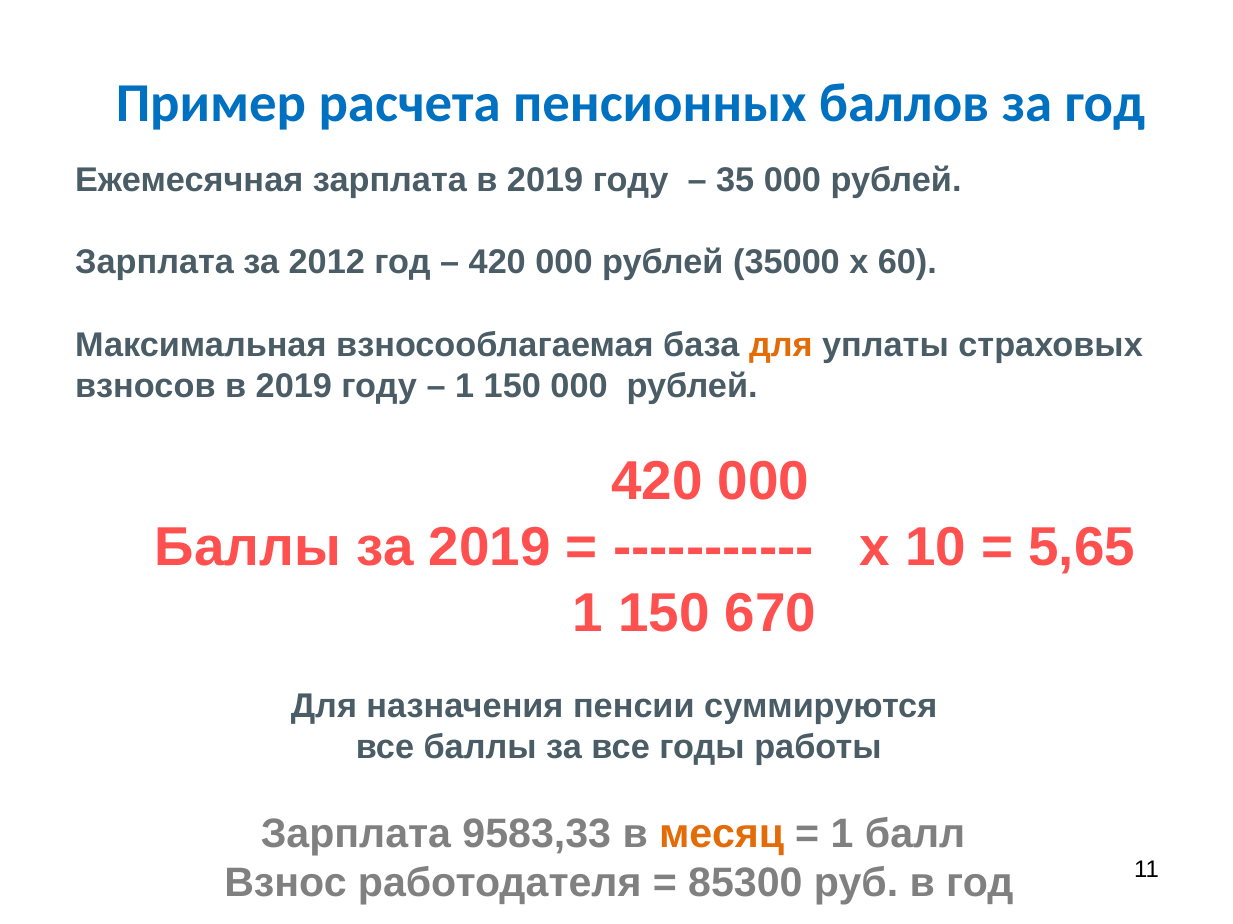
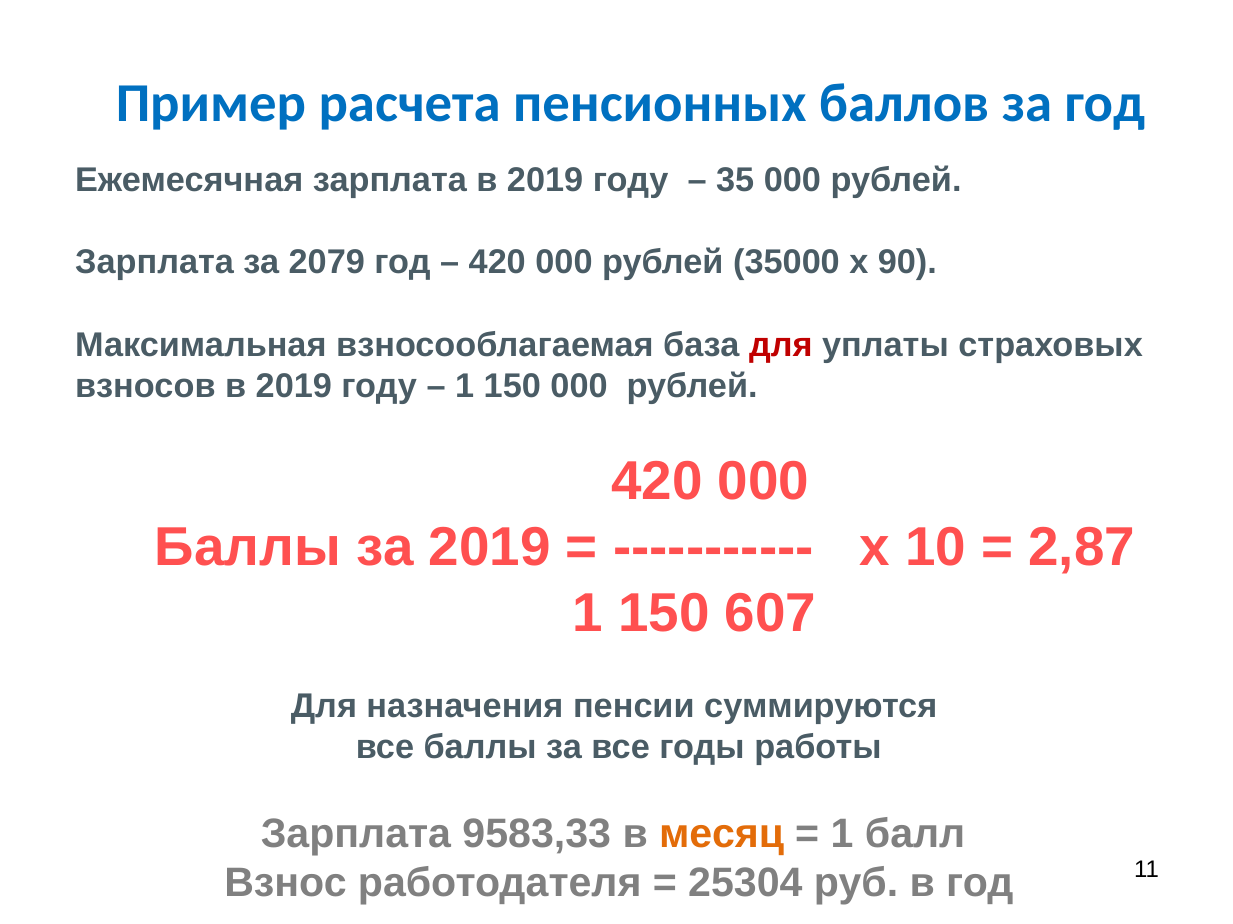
2012: 2012 -> 2079 (327, 263)
60: 60 -> 90 (907, 263)
для colour: orange -> red (781, 345)
5,65: 5,65 -> 2,87 (1082, 548)
670: 670 -> 607 (771, 614)
85300: 85300 -> 25304 (745, 884)
